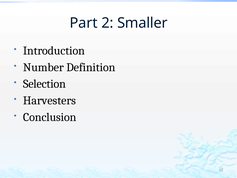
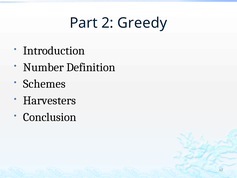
Smaller: Smaller -> Greedy (142, 23)
Selection: Selection -> Schemes (44, 84)
